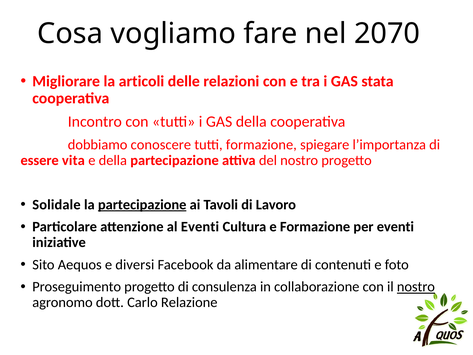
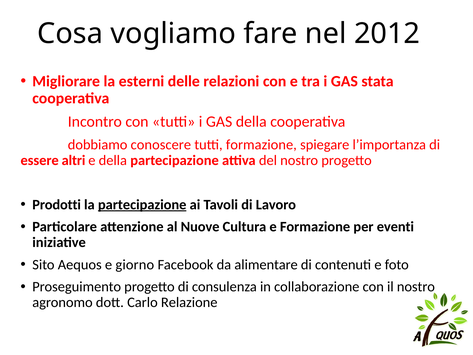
2070: 2070 -> 2012 (387, 34)
articoli: articoli -> esterni (141, 81)
vita: vita -> altri (74, 160)
Solidale: Solidale -> Prodotti (57, 205)
al Eventi: Eventi -> Nuove (200, 227)
diversi: diversi -> giorno (135, 264)
nostro underline: present -> none (416, 287)
